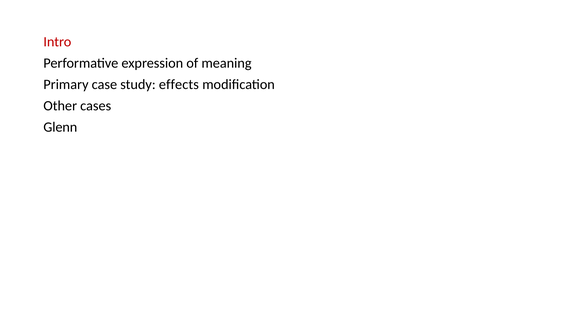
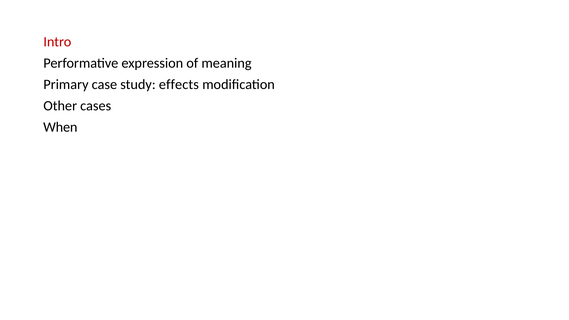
Glenn: Glenn -> When (60, 127)
